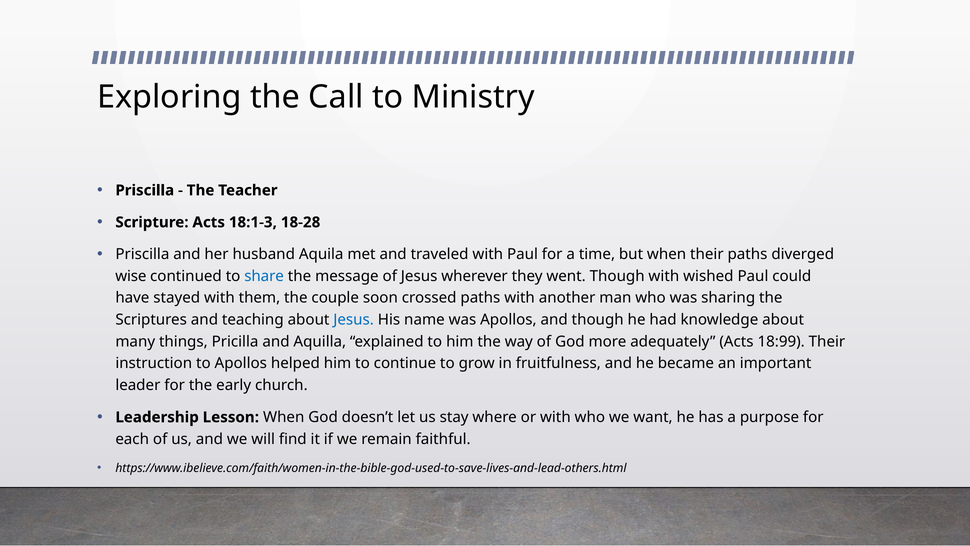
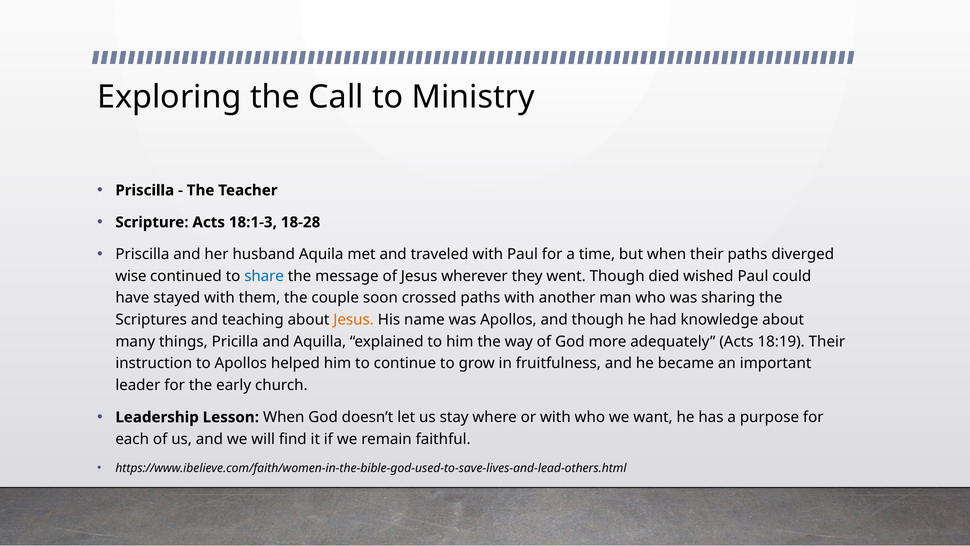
Though with: with -> died (664, 276)
Jesus colour: blue -> orange (354, 320)
18:99: 18:99 -> 18:19 (781, 341)
